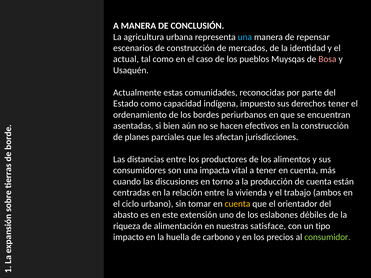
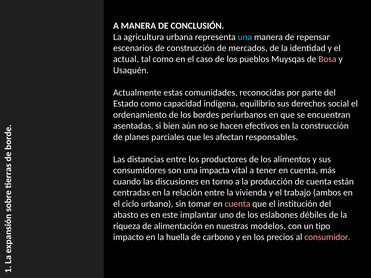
impuesto: impuesto -> equilibrio (258, 104)
derechos tener: tener -> social (338, 104)
jurisdicciones: jurisdicciones -> responsables (272, 137)
cuenta colour: yellow -> pink (238, 204)
orientador: orientador -> institución (298, 204)
extensión: extensión -> implantar (199, 215)
satisface: satisface -> modelos (268, 226)
consumidor colour: light green -> pink (327, 237)
